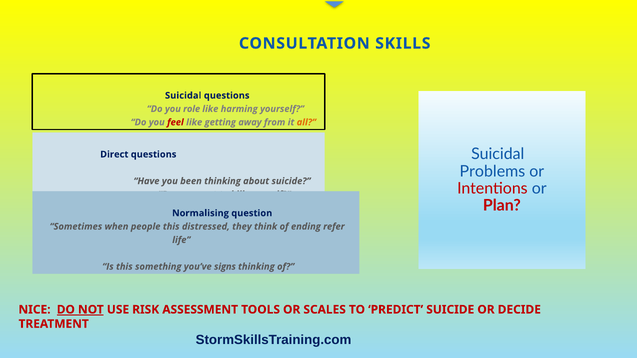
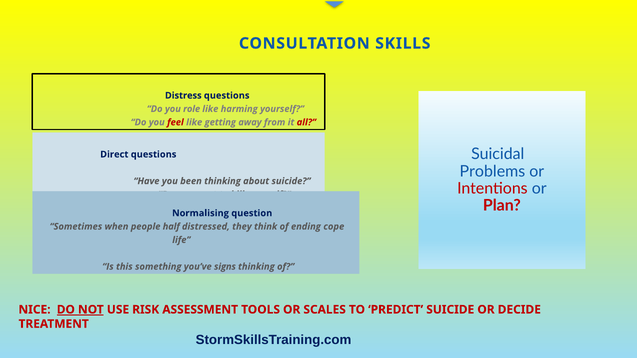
Suicidal: Suicidal -> Distress (183, 96)
all colour: orange -> red (306, 122)
people this: this -> half (171, 227)
refer: refer -> cope (334, 227)
